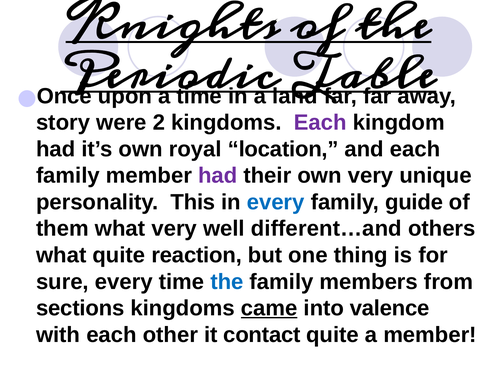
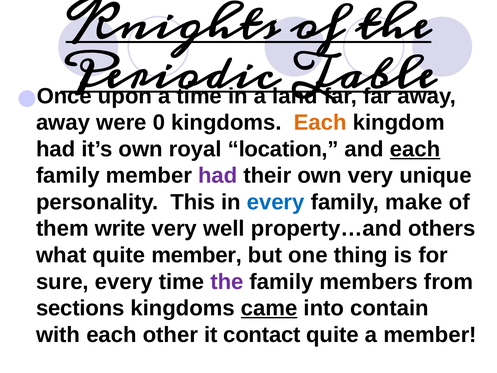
story: story -> away (63, 122)
2: 2 -> 0 (159, 122)
Each colour: purple -> orange (320, 122)
each underline: none -> present (415, 149)
guide: guide -> make (414, 202)
them what: what -> write (120, 229)
different…and: different…and -> property…and (326, 229)
quite reaction: reaction -> member (197, 255)
the colour: blue -> purple (227, 282)
valence: valence -> contain (389, 308)
